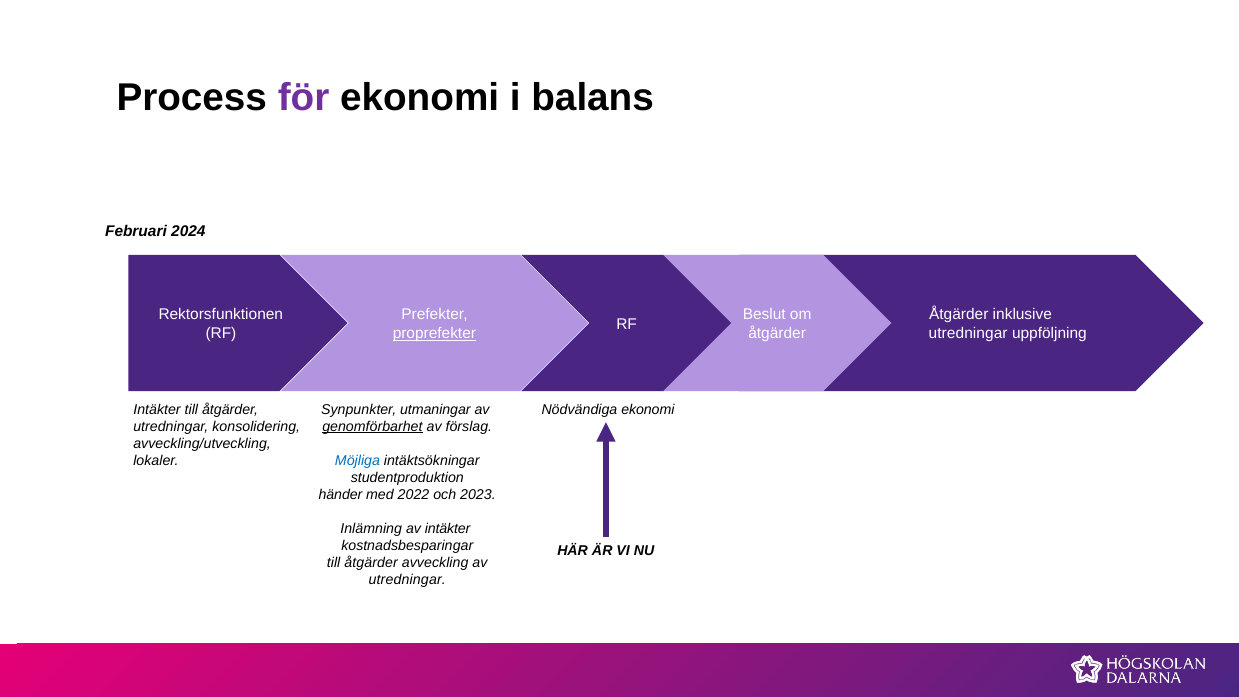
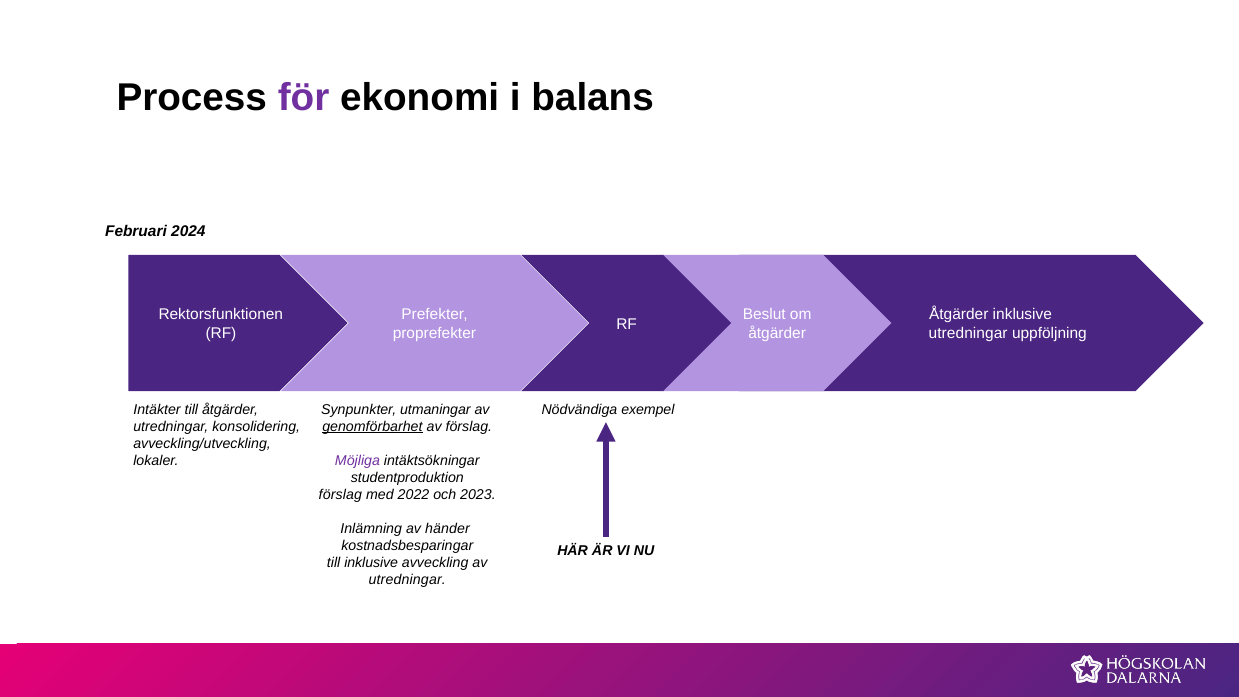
proprefekter underline: present -> none (434, 333)
Nödvändiga ekonomi: ekonomi -> exempel (648, 410)
Möjliga colour: blue -> purple (357, 460)
händer: händer -> förslag (340, 495)
av intäkter: intäkter -> händer (447, 529)
åtgärder: åtgärder -> inklusive (371, 563)
